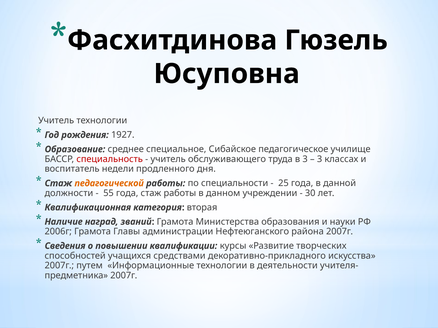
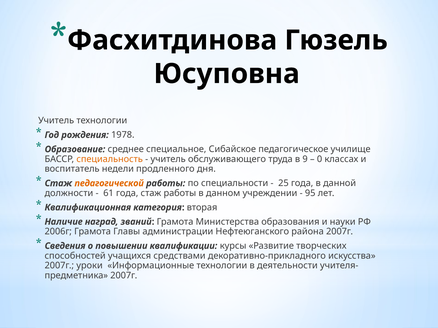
1927: 1927 -> 1978 (123, 135)
специальность colour: red -> orange (110, 159)
в 3: 3 -> 9 (305, 159)
3: 3 -> 0 (320, 159)
55: 55 -> 61 (108, 193)
30: 30 -> 95 (310, 193)
путем: путем -> уроки (90, 266)
